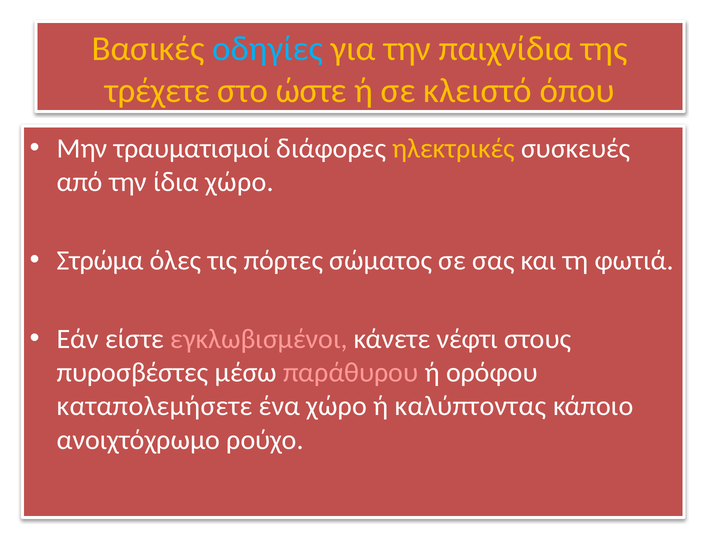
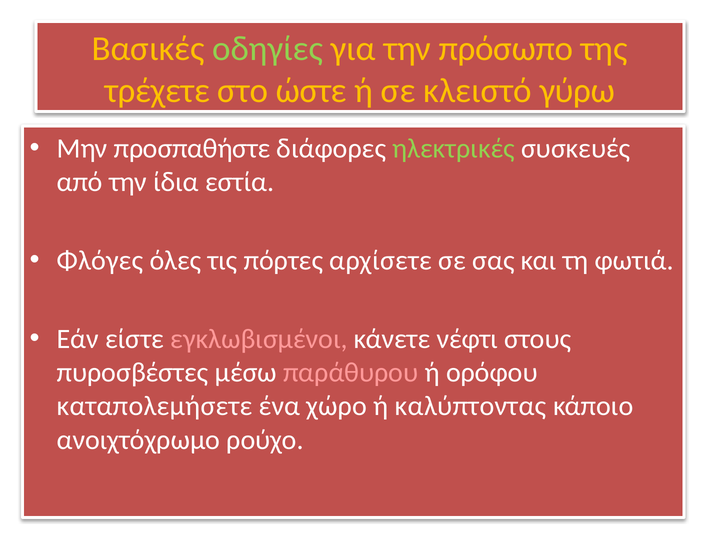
οδηγίες colour: light blue -> light green (268, 49)
παιχνίδια: παιχνίδια -> πρόσωπο (506, 49)
όπου: όπου -> γύρω (577, 91)
τραυματισμοί: τραυματισμοί -> προσπαθήστε (192, 148)
ηλεκτρικές colour: yellow -> light green (454, 148)
ίδια χώρο: χώρο -> εστία (240, 182)
Στρώμα: Στρώμα -> Φλόγες (100, 260)
σώματος: σώματος -> αρχίσετε (381, 260)
